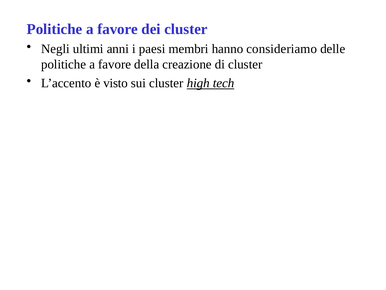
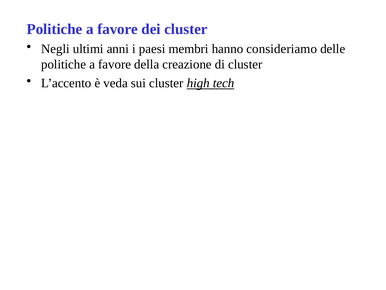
visto: visto -> veda (116, 83)
